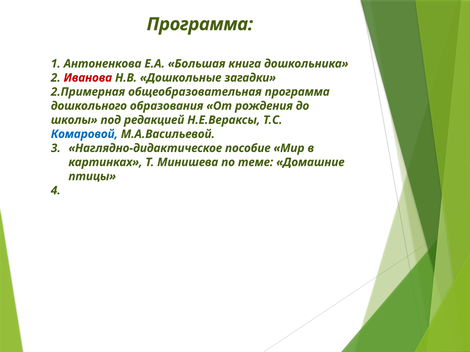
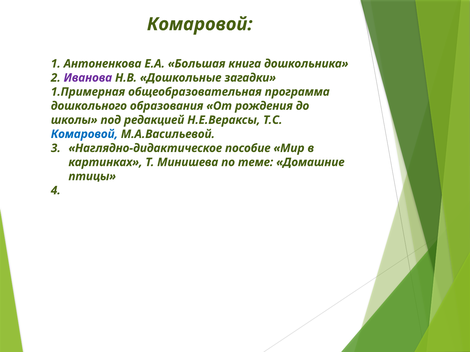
Программа: Программа -> Комаровой (200, 24)
Иванова colour: red -> purple (88, 78)
2.Примерная: 2.Примерная -> 1.Примерная (88, 92)
